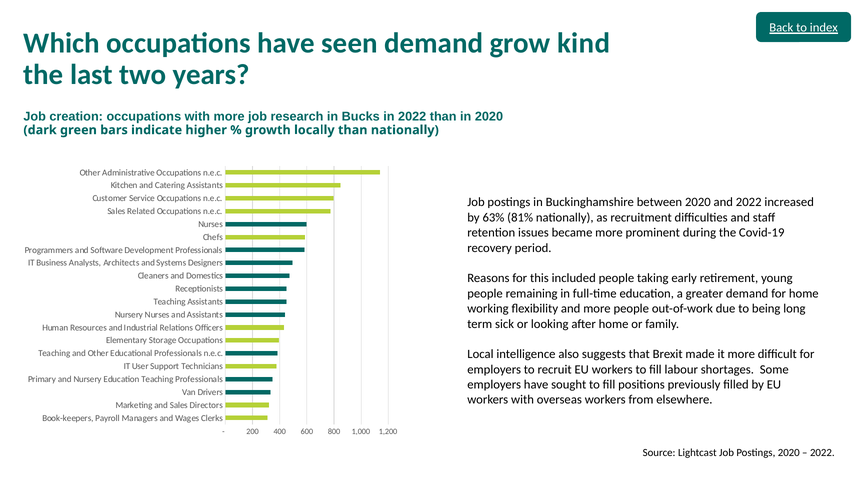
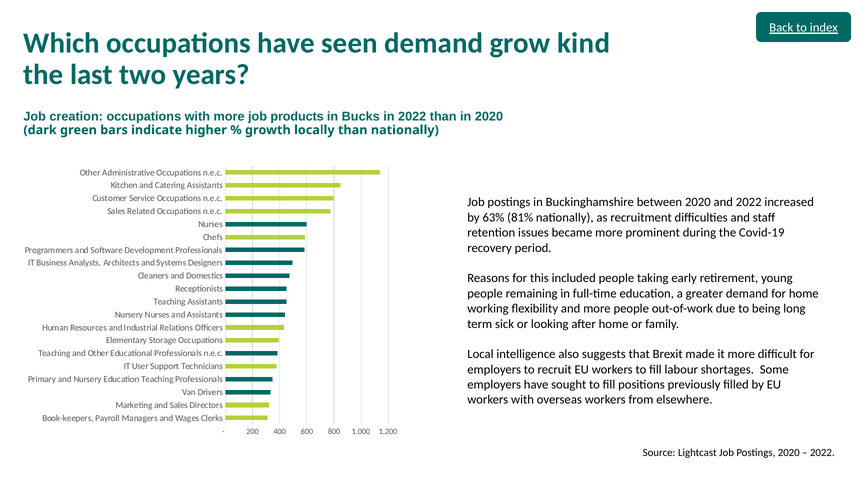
research: research -> products (297, 116)
